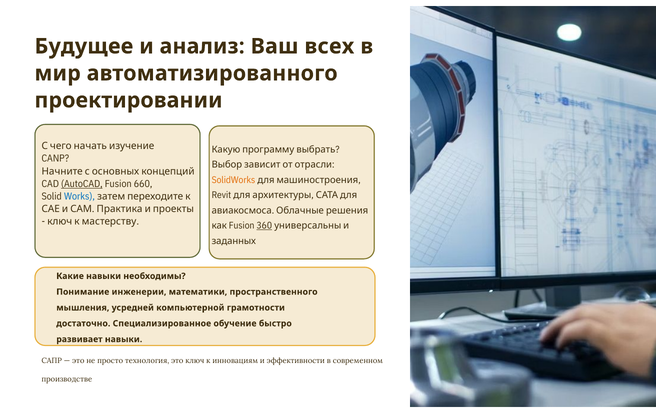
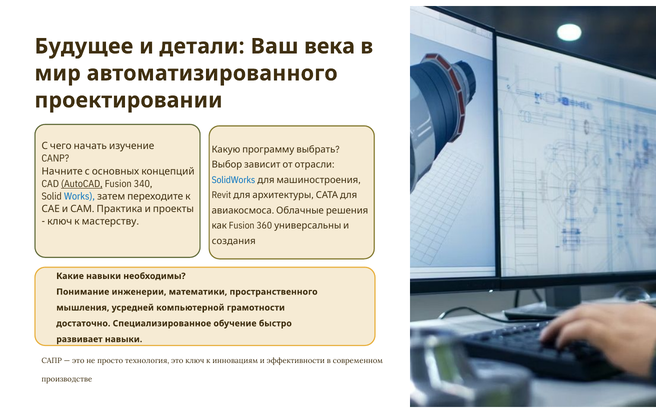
анализ: анализ -> детали (202, 46)
всех: всех -> века (330, 46)
SolidWorks colour: orange -> blue (233, 180)
660: 660 -> 340 (143, 184)
360 underline: present -> none (264, 225)
заданных: заданных -> создания (234, 241)
